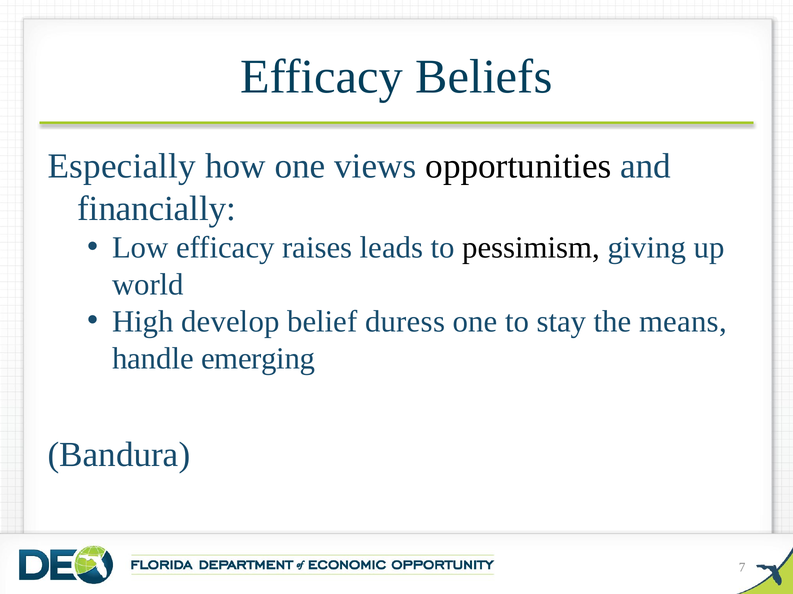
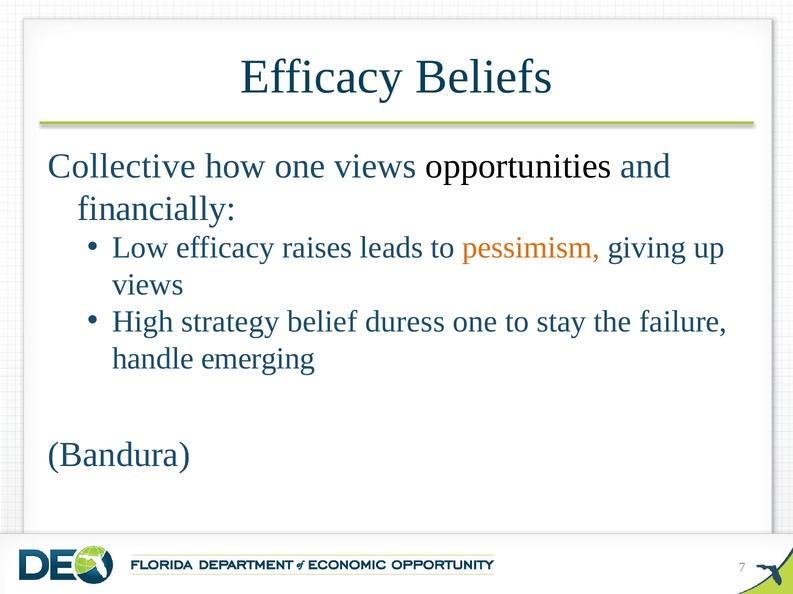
Especially: Especially -> Collective (122, 166)
pessimism colour: black -> orange (531, 248)
world: world -> views (148, 285)
develop: develop -> strategy (230, 322)
means: means -> failure (683, 322)
